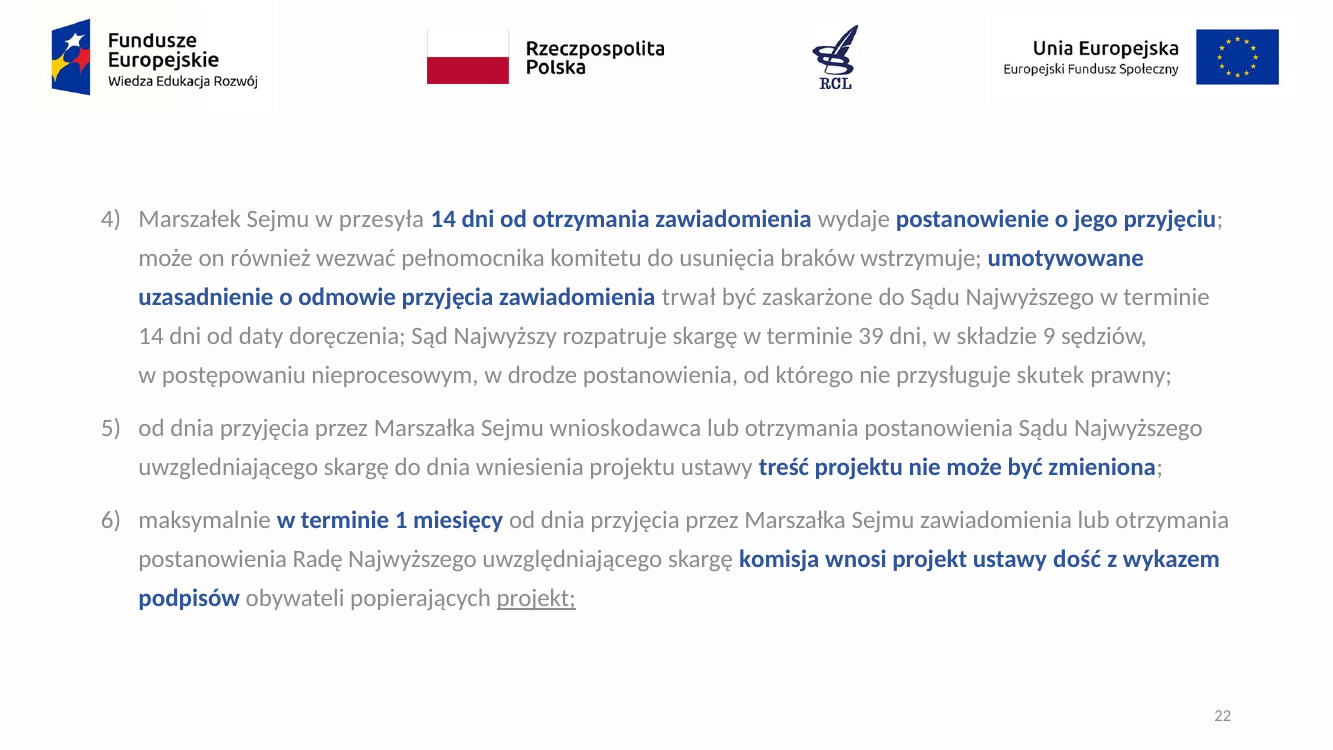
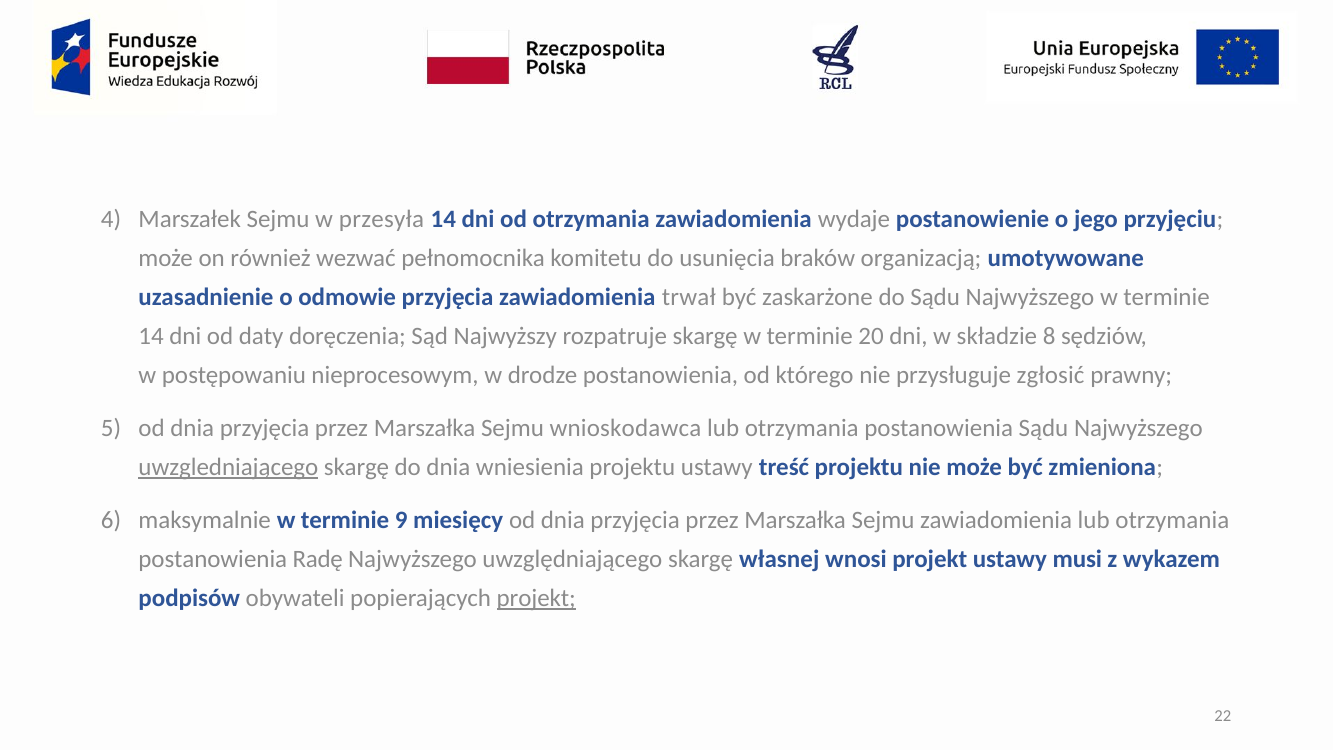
wstrzymuje: wstrzymuje -> organizacją (921, 259)
39: 39 -> 20 (871, 337)
9: 9 -> 8 (1049, 337)
skutek: skutek -> zgłosić (1051, 376)
uwzgledniającego underline: none -> present (228, 467)
1: 1 -> 9 (401, 520)
komisja: komisja -> własnej (779, 559)
dość: dość -> musi (1077, 559)
